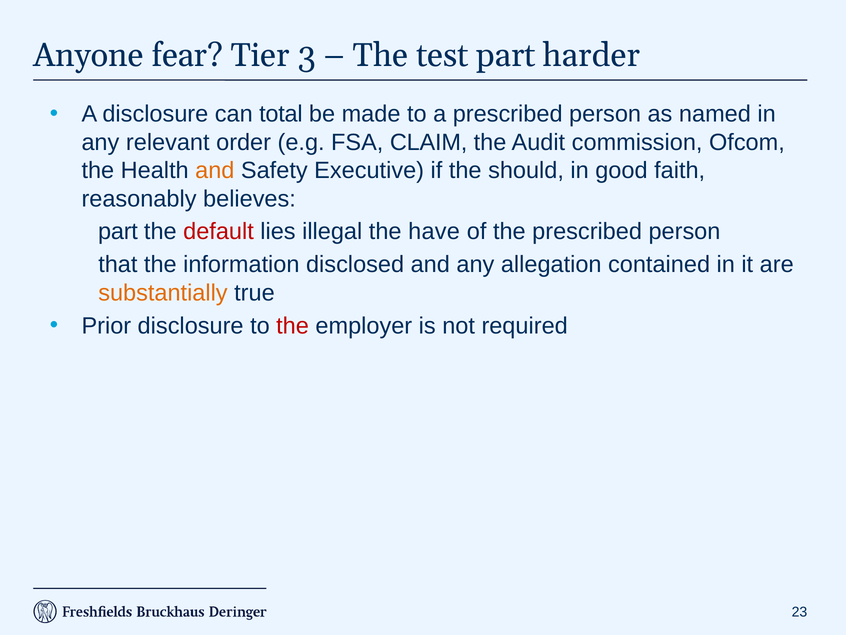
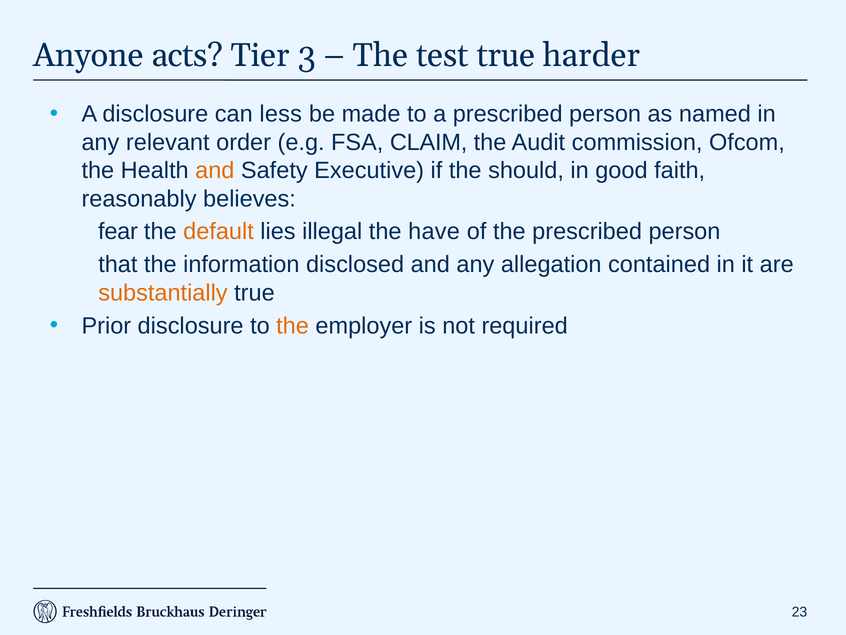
fear: fear -> acts (187, 55)
test part: part -> true (506, 55)
total: total -> less (281, 114)
part: part -> fear (118, 232)
default colour: red -> orange (218, 232)
the colour: red -> orange (293, 326)
